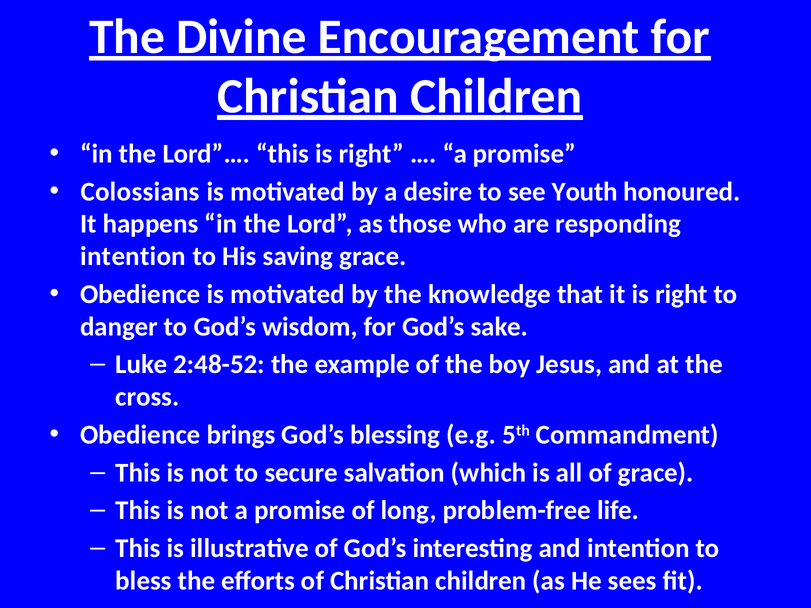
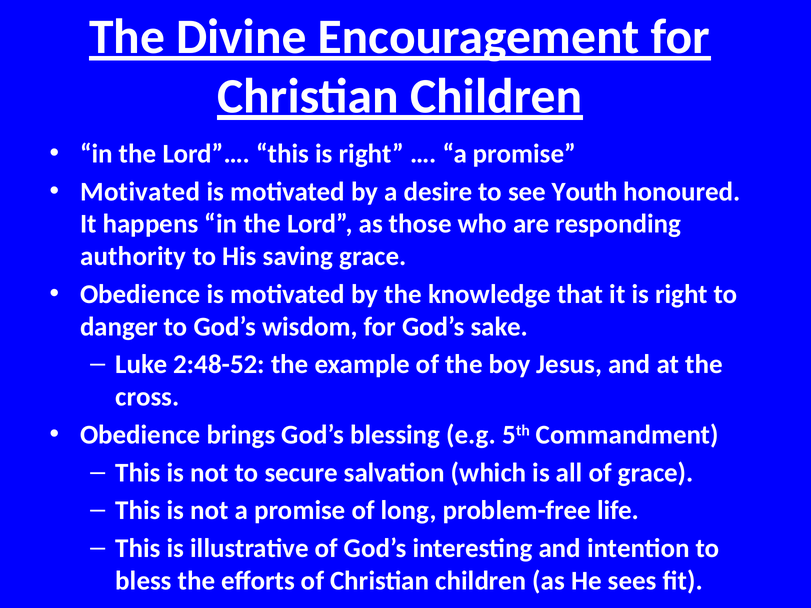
Colossians: Colossians -> Motivated (140, 192)
intention: intention -> authority (133, 257)
